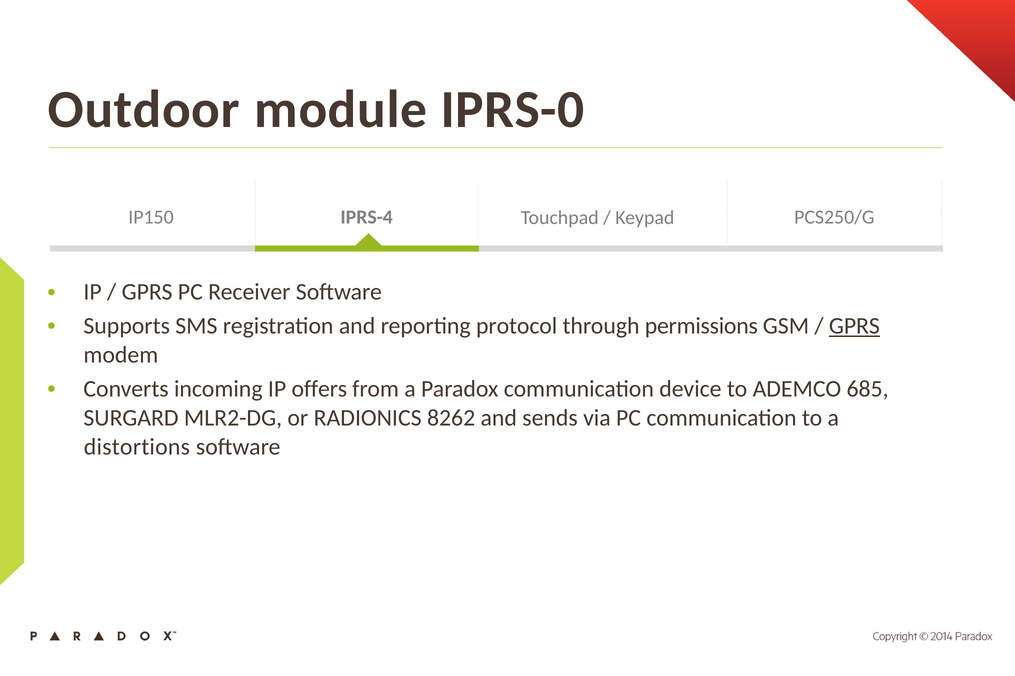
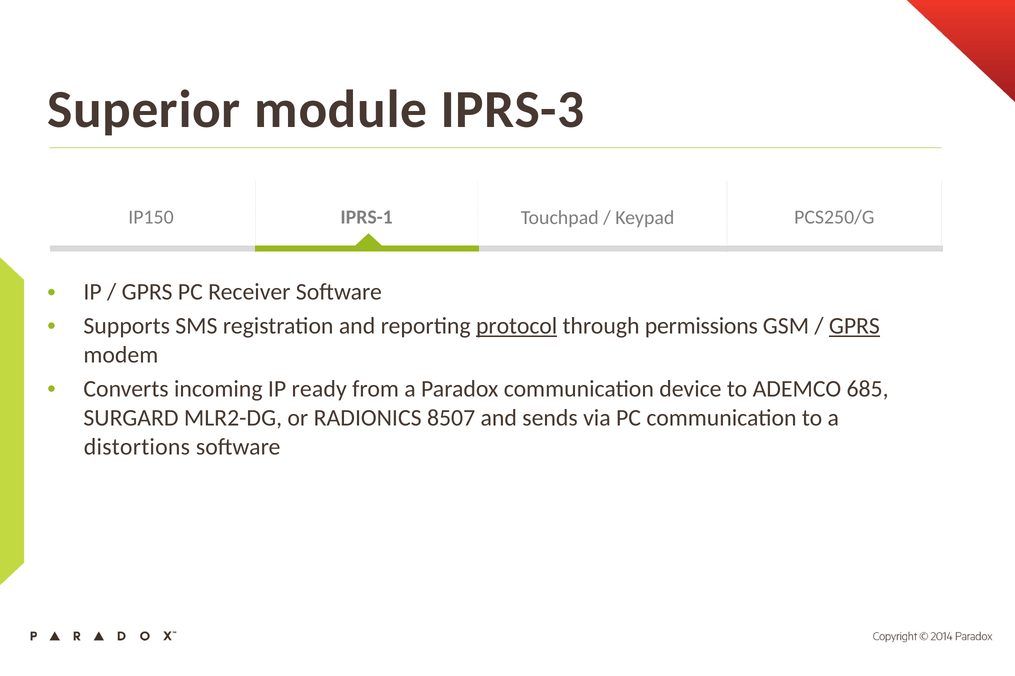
Outdoor: Outdoor -> Superior (144, 110)
IPRS-0: IPRS-0 -> IPRS-3 (512, 110)
IPRS-4: IPRS-4 -> IPRS-1 (367, 217)
protocol underline: none -> present (517, 326)
offers: offers -> ready (319, 389)
8262: 8262 -> 8507 (451, 418)
